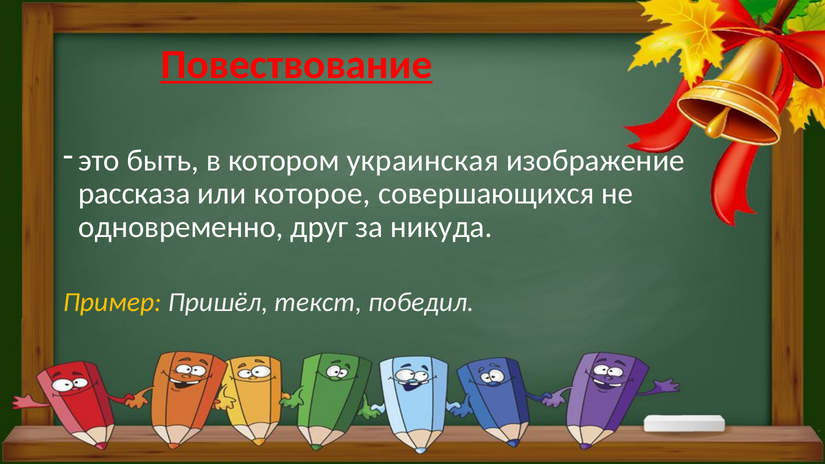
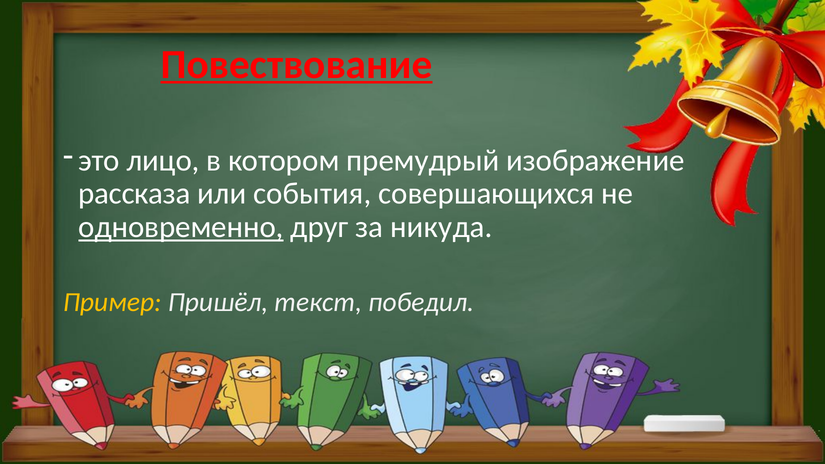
быть: быть -> лицо (163, 160)
украинская: украинская -> премудрый (423, 160)
которое: которое -> события (312, 194)
одновременно underline: none -> present (181, 227)
